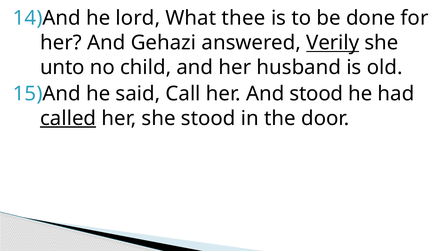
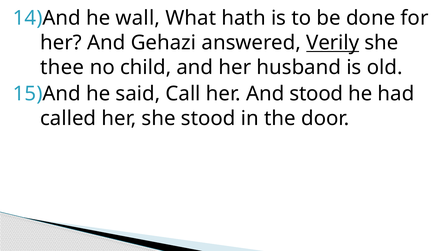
lord: lord -> wall (138, 18)
thee: thee -> hath (244, 18)
unto: unto -> thee (62, 67)
called underline: present -> none (68, 119)
